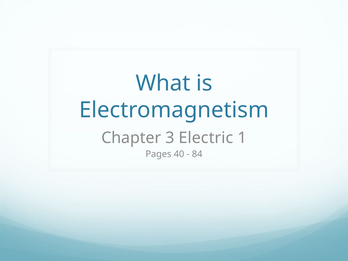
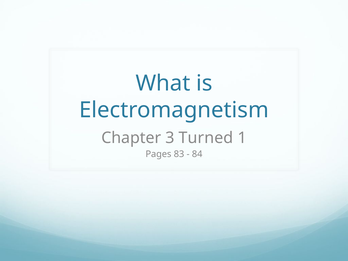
Electric: Electric -> Turned (206, 138)
40: 40 -> 83 (179, 154)
